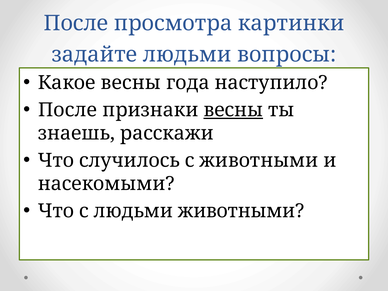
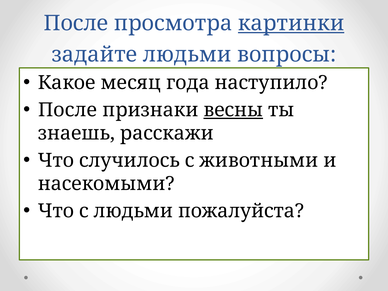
картинки underline: none -> present (291, 23)
Какое весны: весны -> месяц (131, 83)
людьми животными: животными -> пожалуйста (241, 211)
